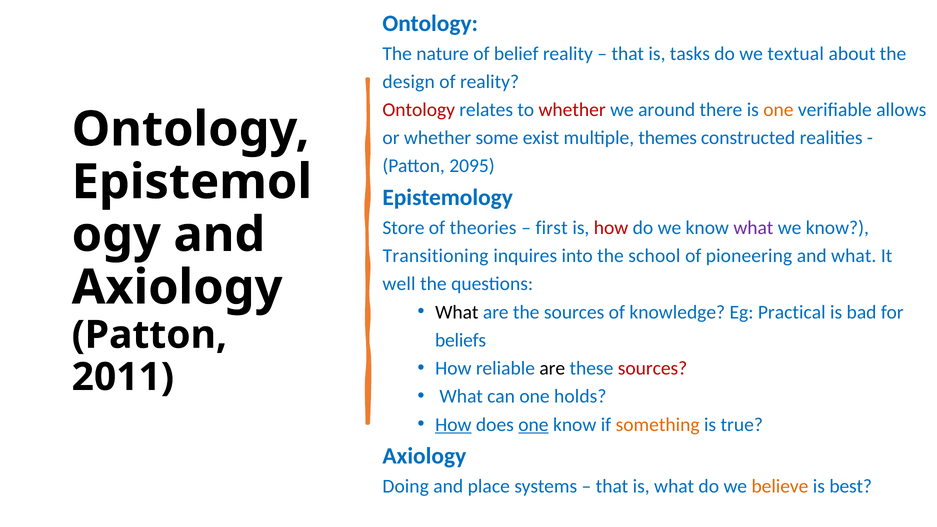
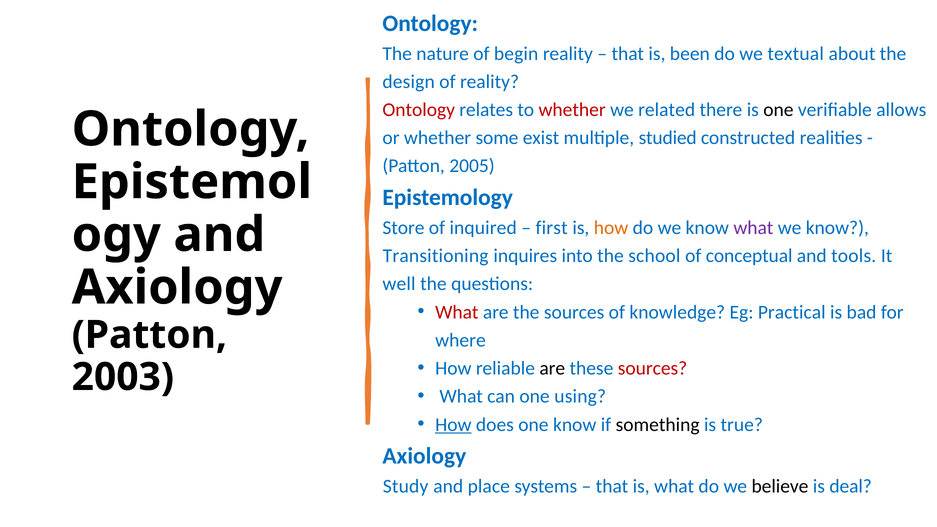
belief: belief -> begin (516, 54)
tasks: tasks -> been (690, 54)
around: around -> related (667, 110)
one colour: orange -> black (778, 110)
themes: themes -> studied (668, 138)
2095: 2095 -> 2005 (472, 166)
theories: theories -> inquired (483, 228)
how colour: red -> orange (611, 228)
pioneering: pioneering -> conceptual (749, 256)
and what: what -> tools (854, 256)
What colour: black -> red (457, 312)
beliefs: beliefs -> where (460, 340)
2011: 2011 -> 2003 (123, 377)
holds: holds -> using (580, 397)
one underline: present -> none (533, 425)
something colour: orange -> black (658, 425)
Doing: Doing -> Study (406, 486)
believe colour: orange -> black (780, 486)
best: best -> deal (851, 486)
